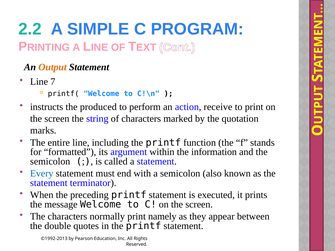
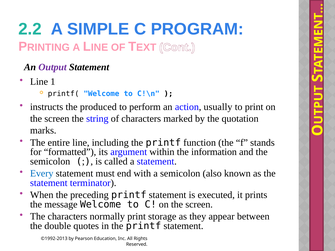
Output colour: orange -> purple (53, 67)
7: 7 -> 1 (53, 82)
receive: receive -> usually (218, 107)
namely: namely -> storage (162, 217)
